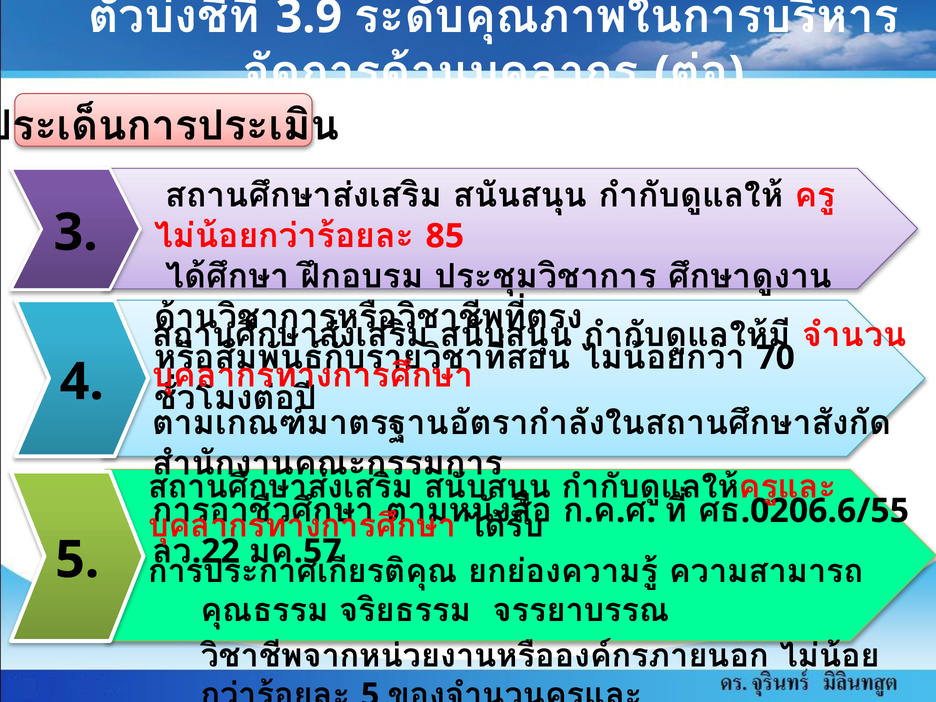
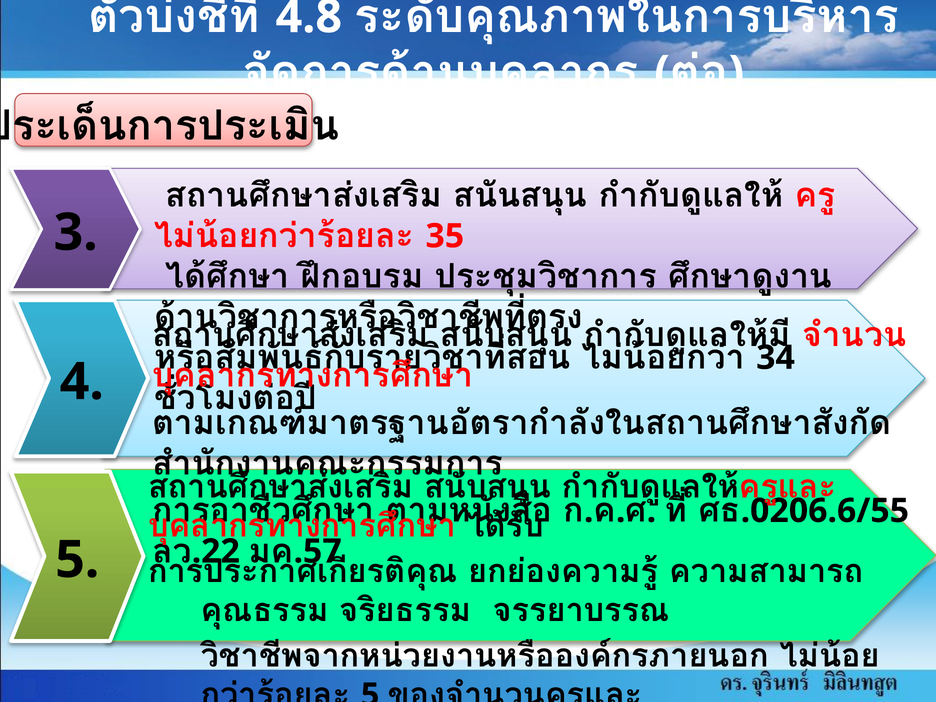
3.9: 3.9 -> 4.8 (309, 17)
85: 85 -> 35 (445, 236)
70: 70 -> 34 (776, 358)
